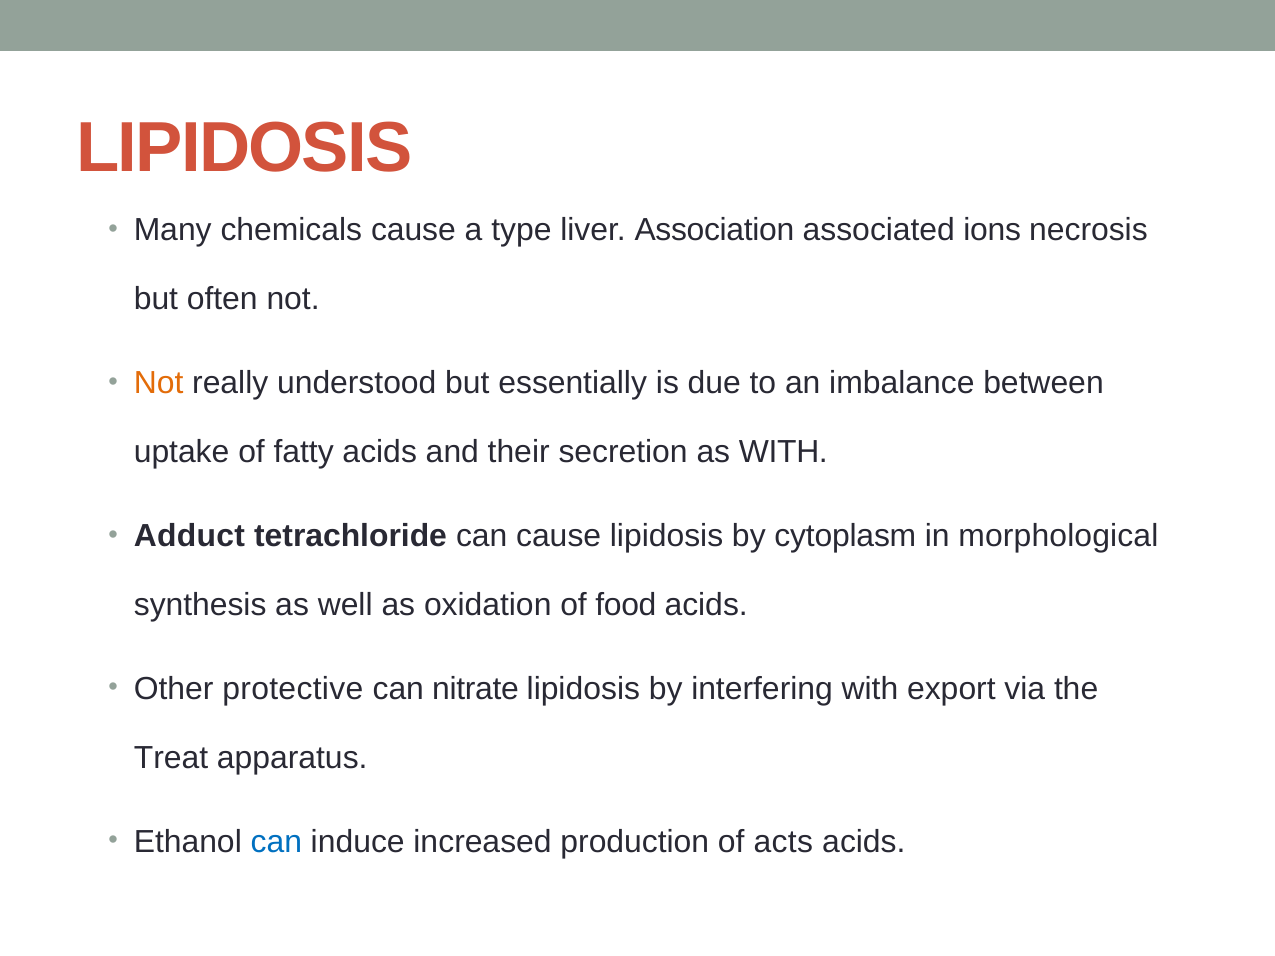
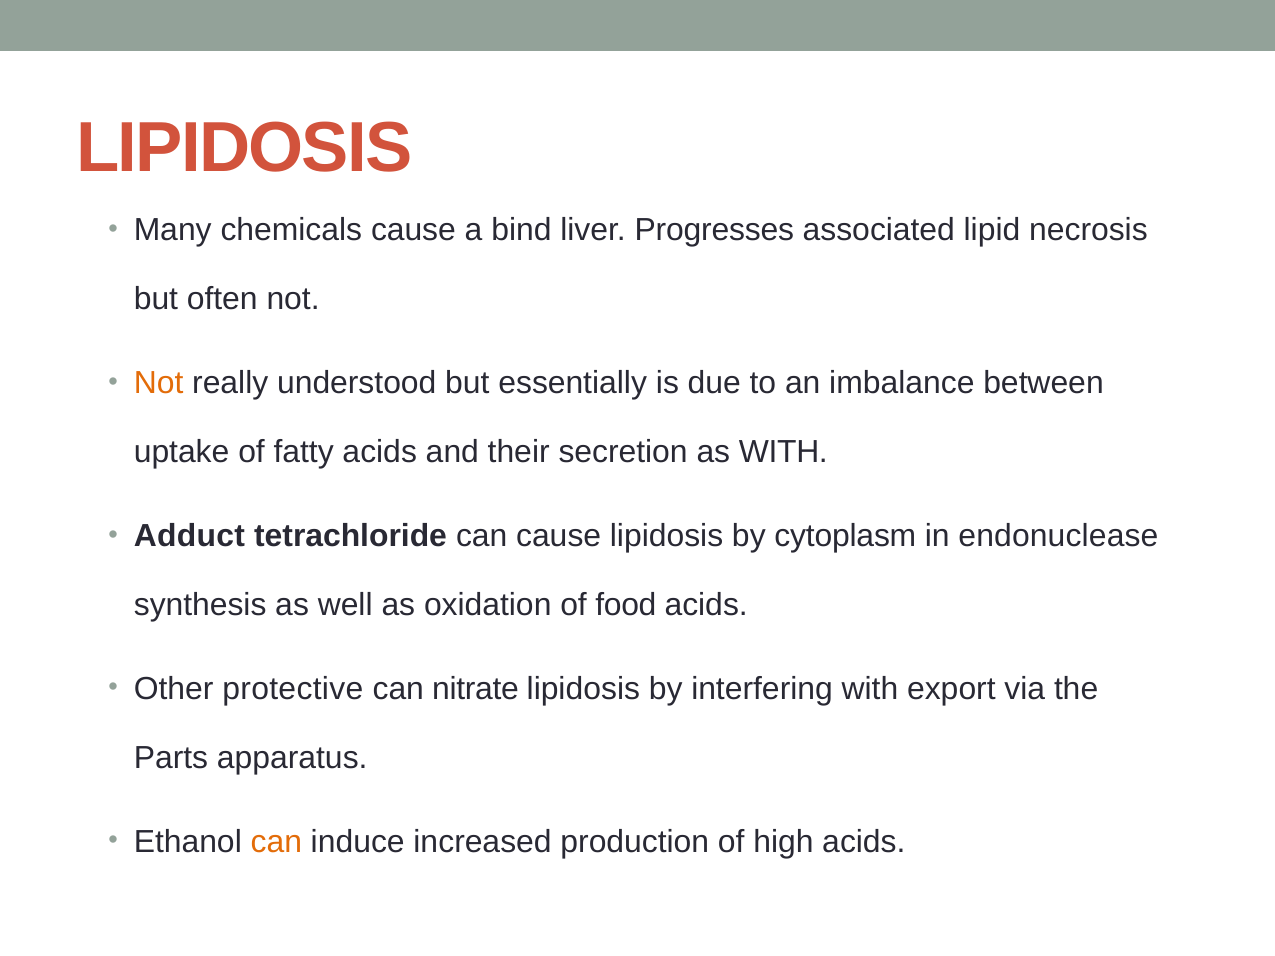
type: type -> bind (521, 230)
Association: Association -> Progresses (714, 230)
ions: ions -> lipid (992, 230)
morphological: morphological -> endonuclease (1058, 536)
Treat: Treat -> Parts (171, 758)
can colour: blue -> orange (276, 842)
acts: acts -> high (783, 842)
